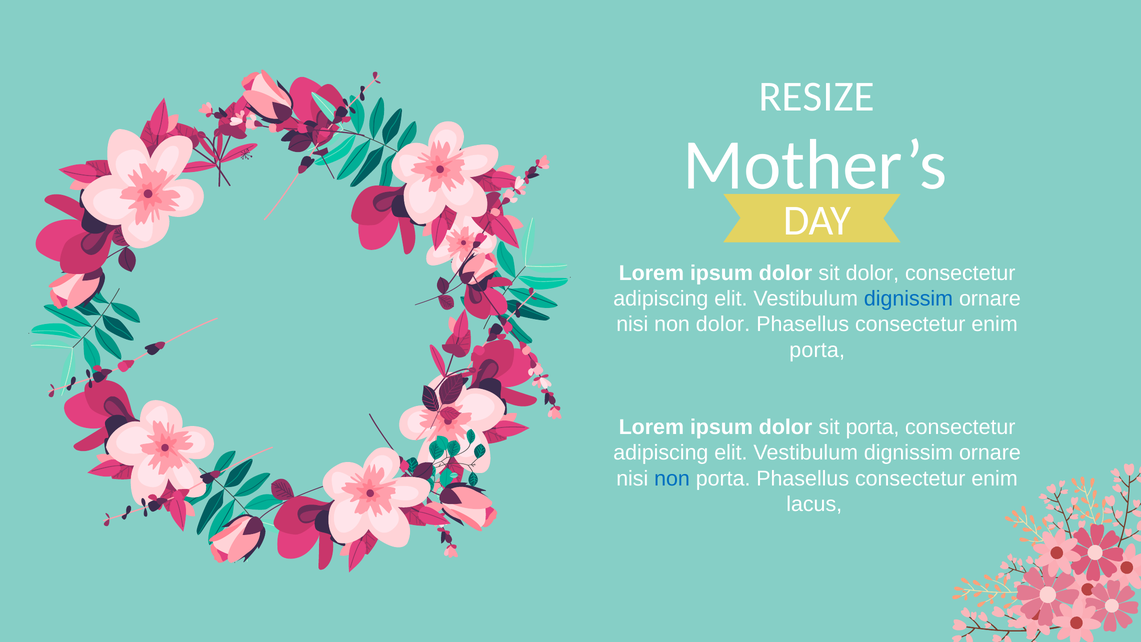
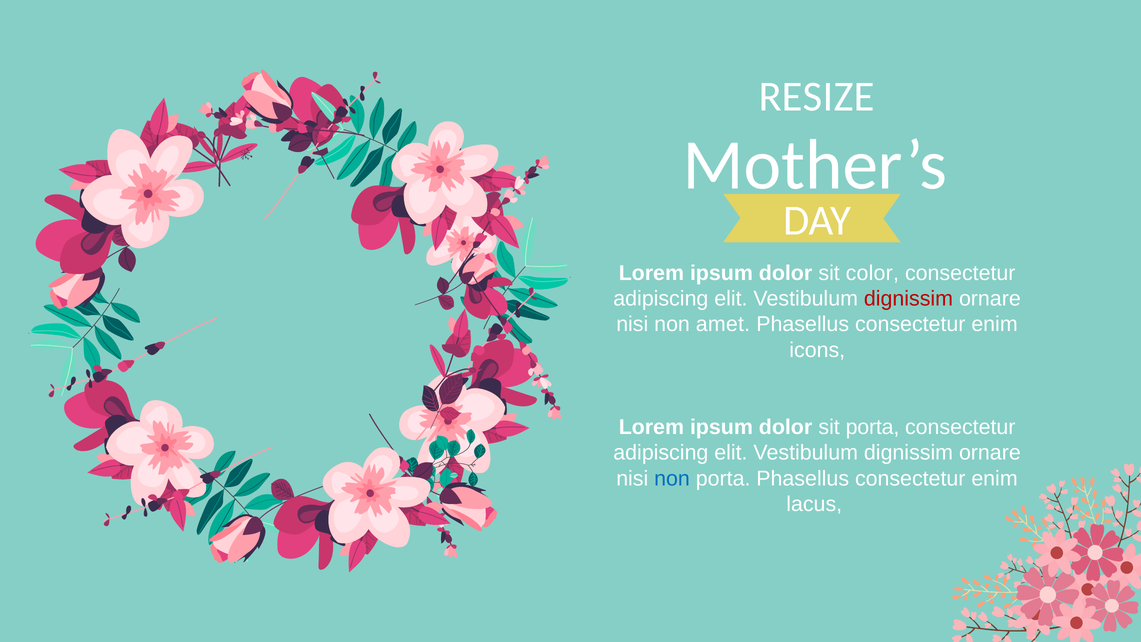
sit dolor: dolor -> color (872, 273)
dignissim colour: blue -> red (908, 299)
non dolor: dolor -> amet (723, 324)
porta: porta -> icons (817, 350)
